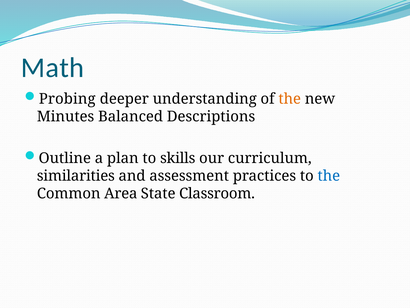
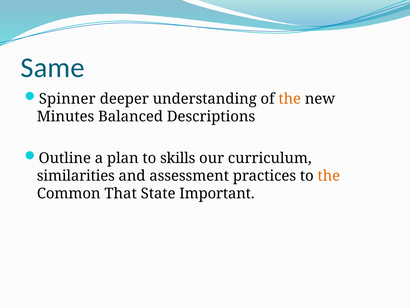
Math: Math -> Same (53, 68)
Probing: Probing -> Spinner (67, 99)
the colour: blue -> orange (329, 176)
Area: Area -> That (121, 193)
Classroom: Classroom -> Important (217, 193)
